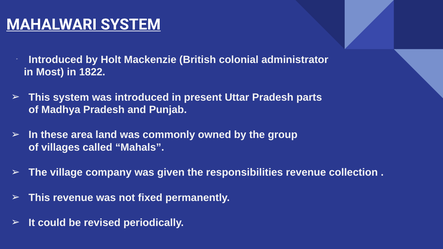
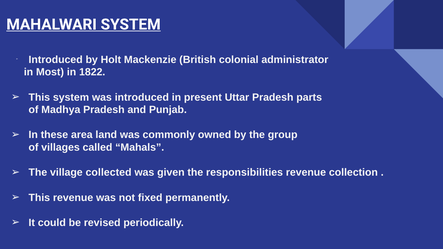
company: company -> collected (109, 173)
